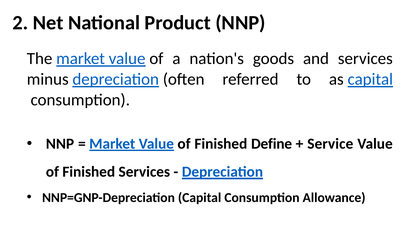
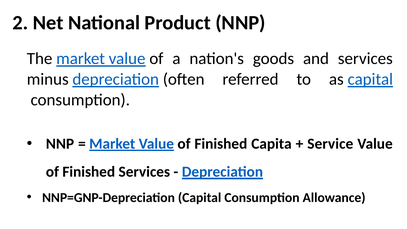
Define: Define -> Capita (271, 144)
